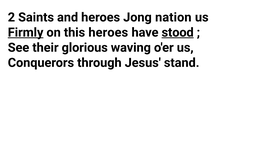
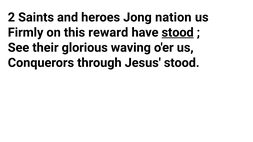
Firmly underline: present -> none (26, 33)
this heroes: heroes -> reward (108, 33)
Jesus stand: stand -> stood (182, 63)
